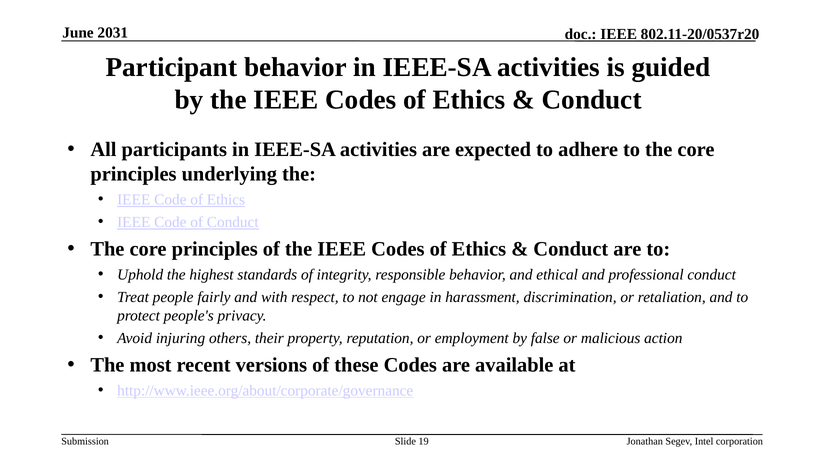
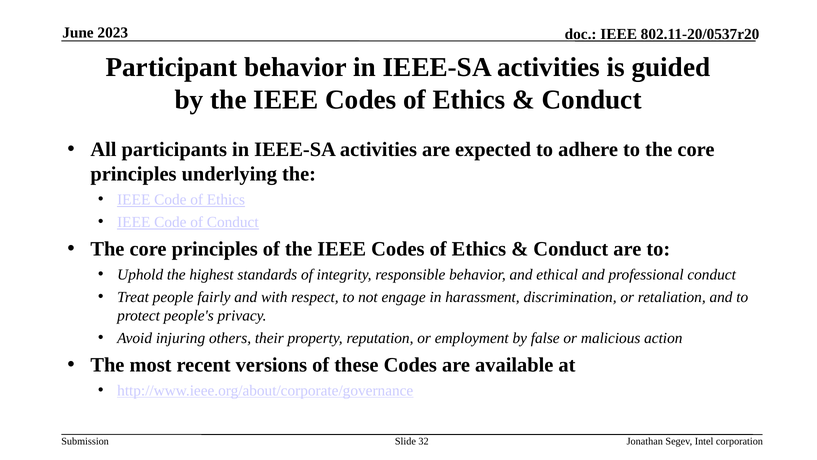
2031: 2031 -> 2023 (113, 32)
19: 19 -> 32 (424, 441)
